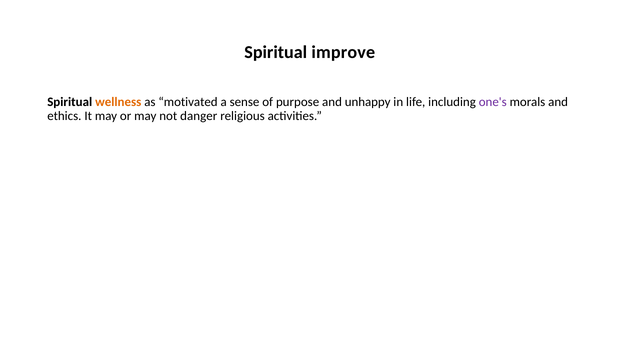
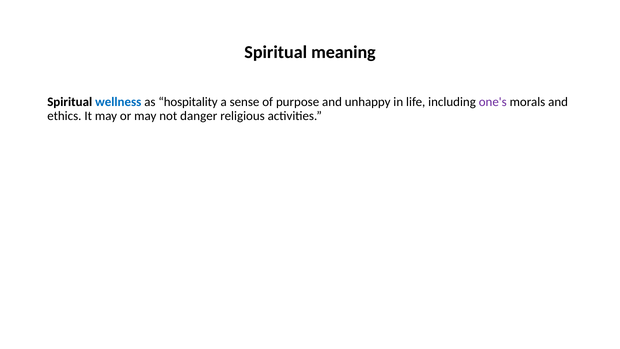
improve: improve -> meaning (343, 52)
wellness colour: orange -> blue (118, 102)
motivated: motivated -> hospitality (188, 102)
